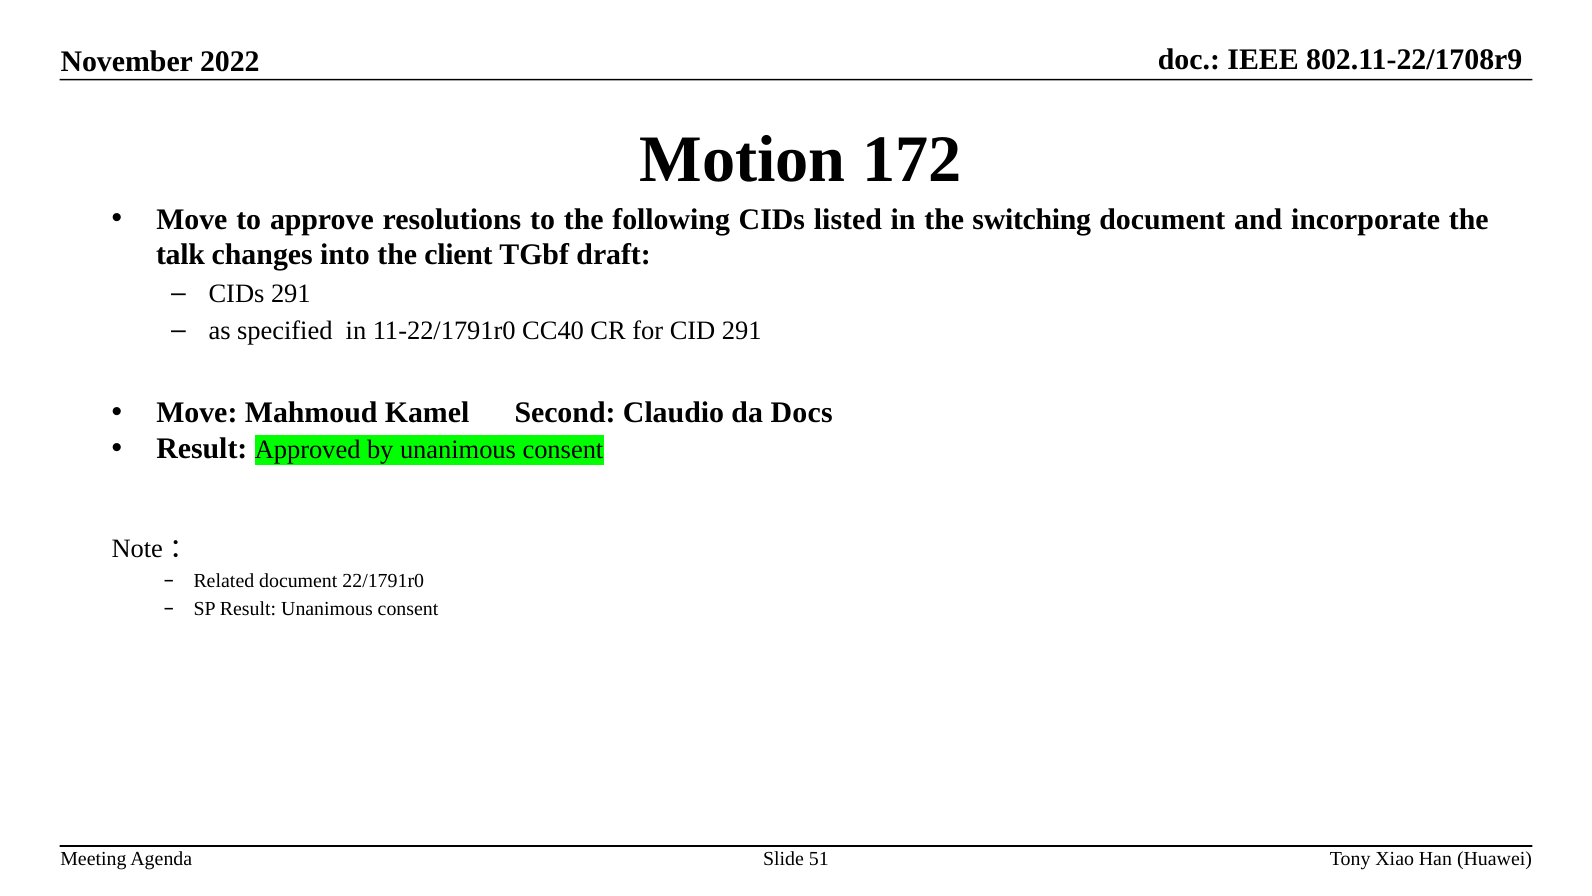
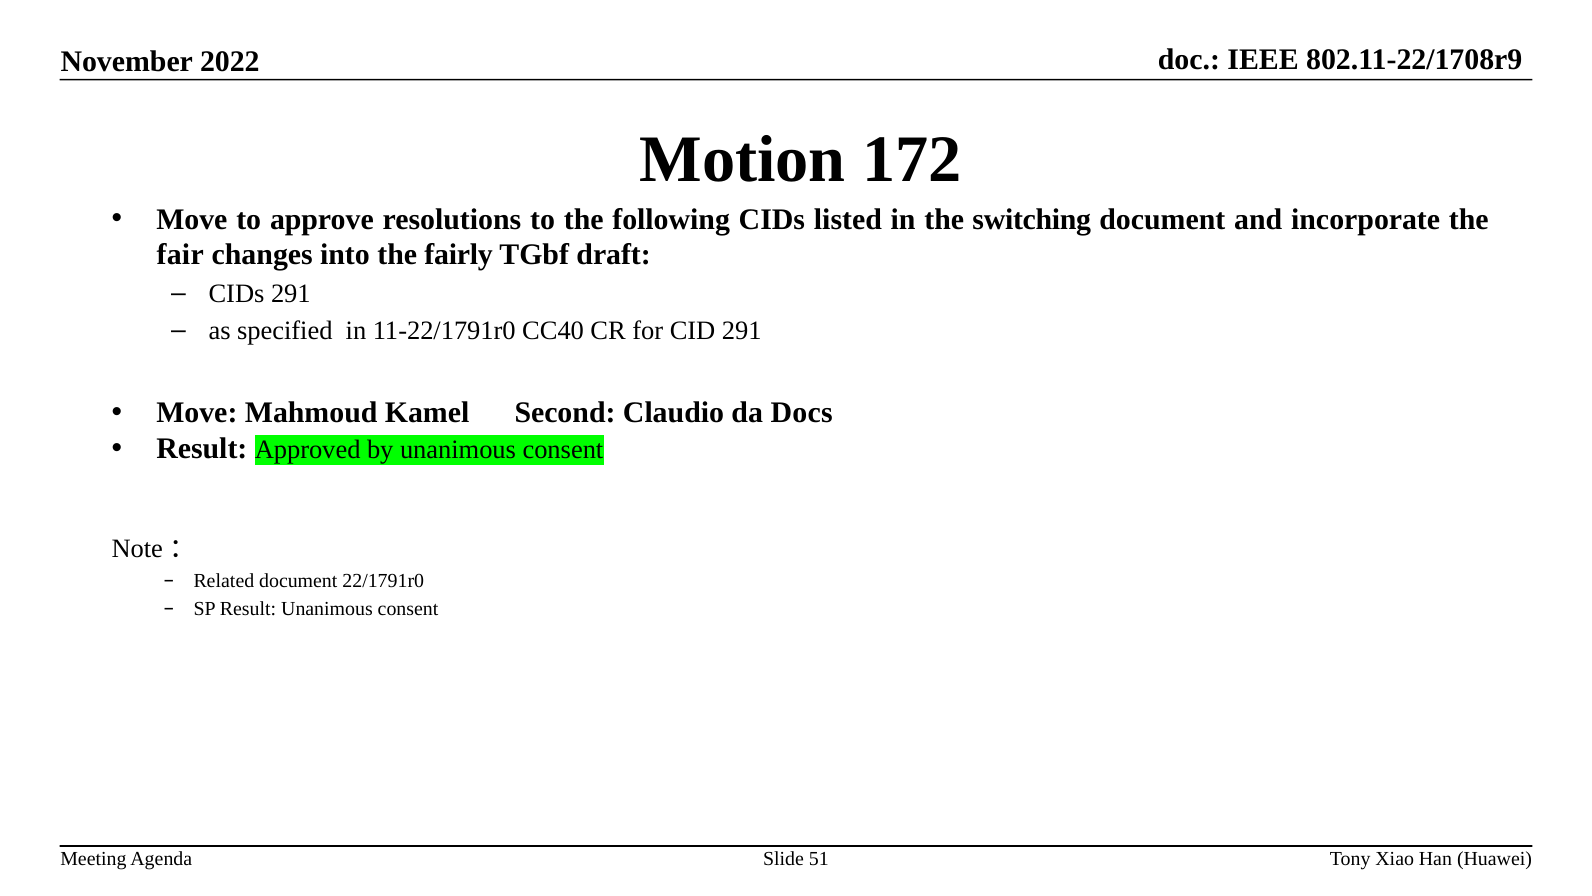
talk: talk -> fair (180, 255)
client: client -> fairly (459, 255)
